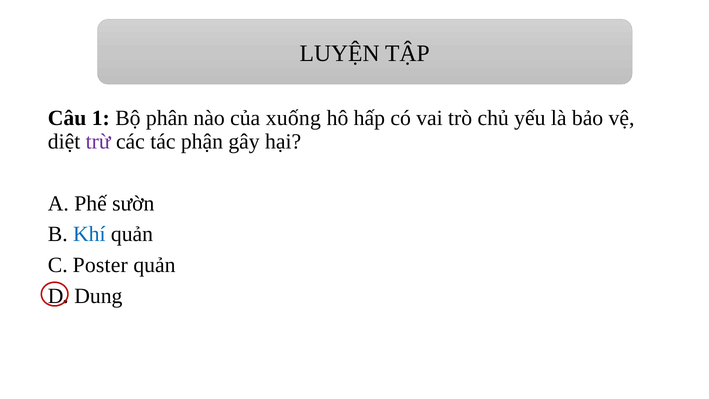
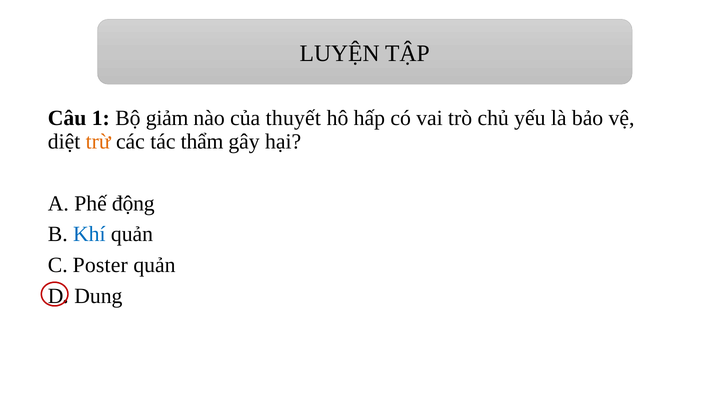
phân: phân -> giảm (167, 118)
xuống: xuống -> thuyết (293, 118)
trừ colour: purple -> orange (98, 142)
phận: phận -> thẩm (202, 142)
sườn: sườn -> động (133, 203)
